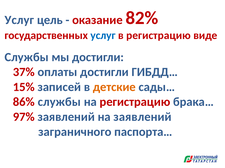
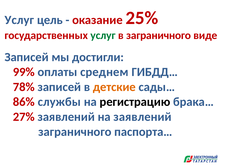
82%: 82% -> 25% (142, 18)
услуг colour: blue -> green (103, 36)
в регистрацию: регистрацию -> заграничного (159, 36)
Службы: Службы -> Записей (27, 57)
37%: 37% -> 99% (24, 72)
оплаты достигли: достигли -> среднем (104, 72)
15%: 15% -> 78% (24, 87)
регистрацию colour: red -> black (135, 102)
97%: 97% -> 27% (24, 117)
